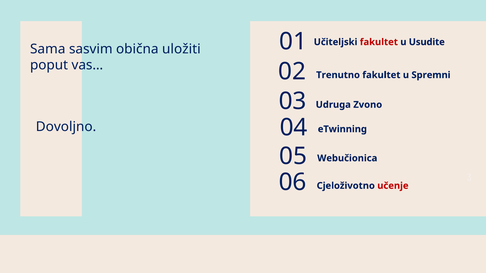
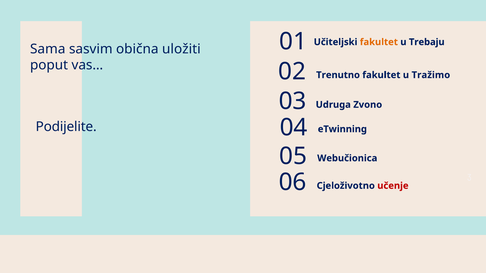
fakultet colour: red -> orange (379, 42)
Usudite: Usudite -> Trebaju (427, 42)
Spremni: Spremni -> Tražimo (431, 75)
Dovoljno: Dovoljno -> Podijelite (66, 127)
